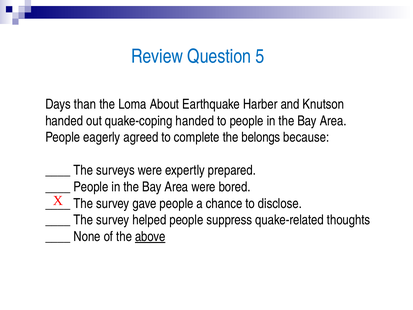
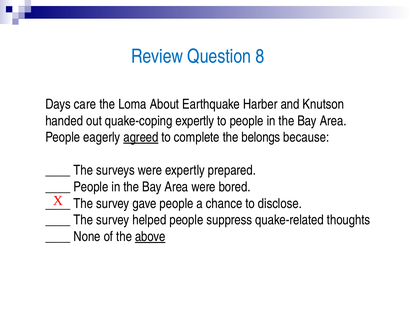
5: 5 -> 8 (260, 56)
than: than -> care (85, 104)
quake-coping handed: handed -> expertly (195, 121)
agreed underline: none -> present (141, 137)
